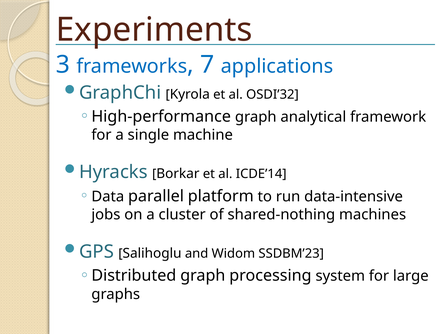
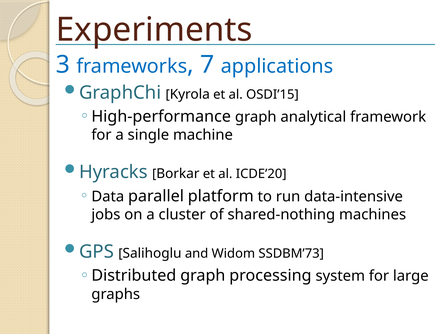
OSDI’32: OSDI’32 -> OSDI’15 (272, 95)
ICDE’14: ICDE’14 -> ICDE’20 (261, 174)
SSDBM’23: SSDBM’23 -> SSDBM’73 (291, 254)
